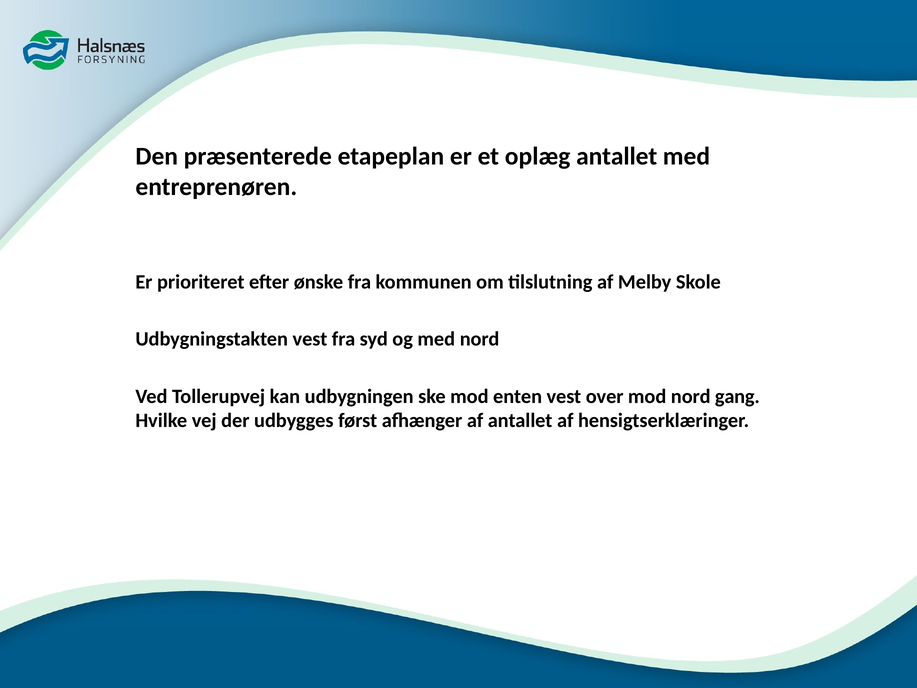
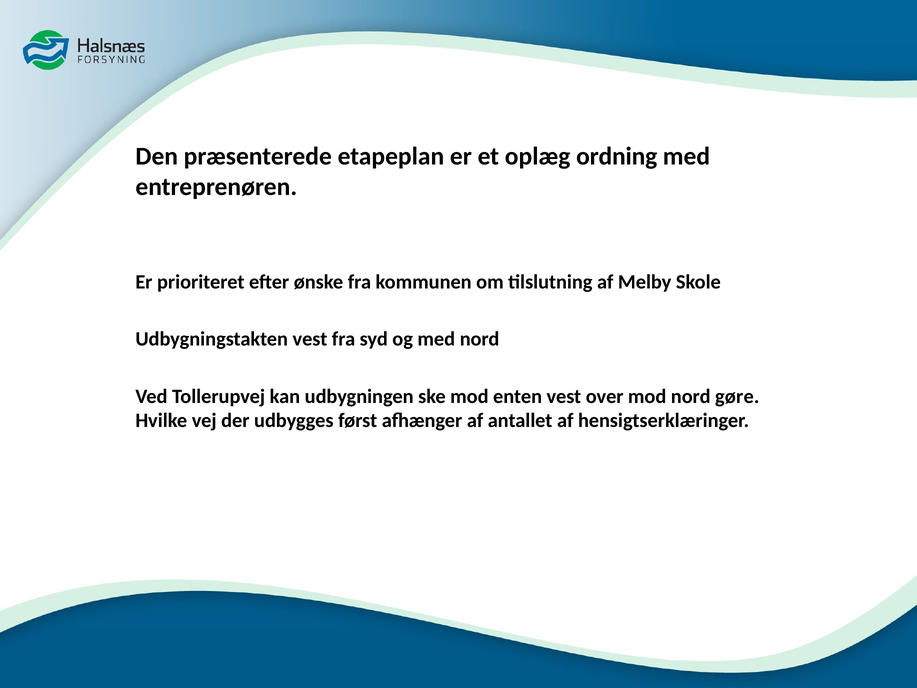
oplæg antallet: antallet -> ordning (617, 156)
gang: gang -> gøre (737, 396)
